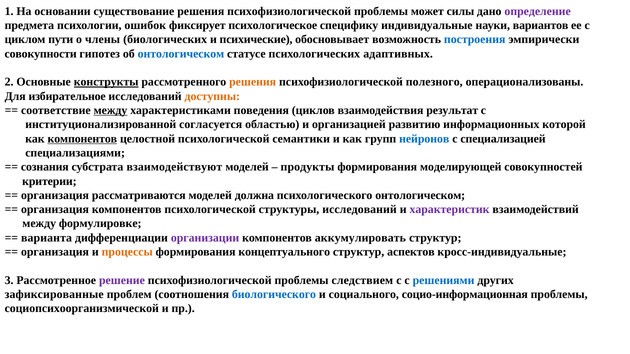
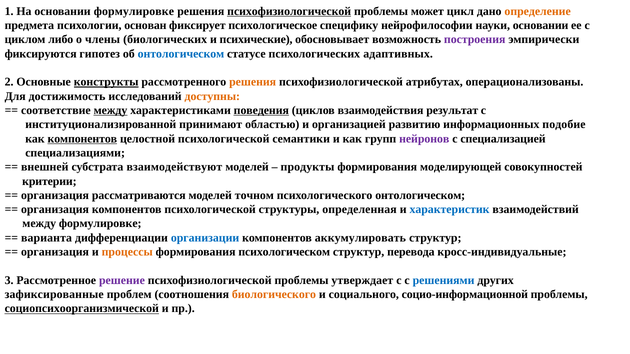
основании существование: существование -> формулировке (134, 11)
психофизиологической underline: none -> present (289, 11)
силы: силы -> цикл (460, 11)
определение colour: purple -> orange (538, 11)
ошибок: ошибок -> основан (145, 25)
индивидуальные: индивидуальные -> нейрофилософии (427, 25)
науки вариантов: вариантов -> основании (541, 25)
пути: пути -> либо (61, 40)
построения colour: blue -> purple (475, 40)
совокупности: совокупности -> фиксируются (41, 54)
полезного: полезного -> атрибутах (434, 82)
избирательное: избирательное -> достижимость (67, 96)
поведения underline: none -> present (261, 110)
согласуется: согласуется -> принимают (211, 125)
которой: которой -> подобие (564, 125)
нейронов colour: blue -> purple (424, 139)
сознания: сознания -> внешней (45, 167)
должна: должна -> точном (254, 195)
структуры исследований: исследований -> определенная (359, 210)
характеристик colour: purple -> blue (450, 210)
организации colour: purple -> blue (205, 238)
концептуального: концептуального -> психологическом (284, 252)
аспектов: аспектов -> перевода (411, 252)
следствием: следствием -> утверждает (362, 281)
биологического colour: blue -> orange (274, 295)
социо-информационная: социо-информационная -> социо-информационной (465, 295)
социопсихоорганизмической underline: none -> present (82, 309)
